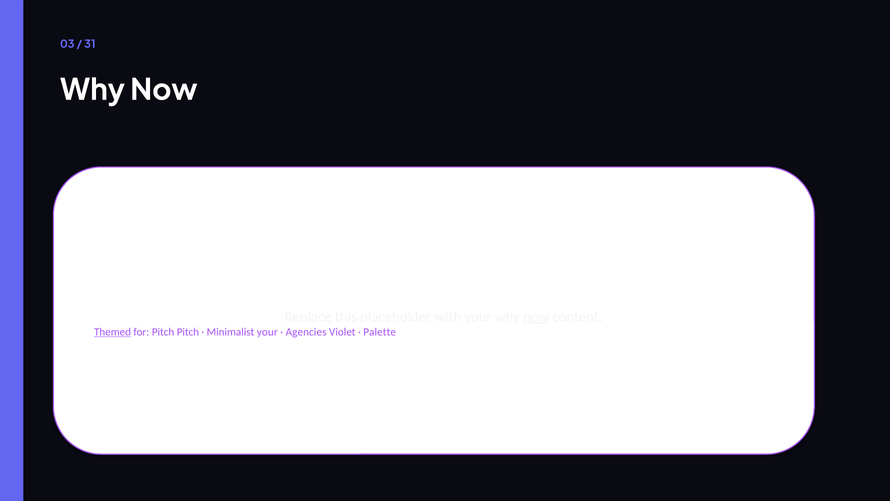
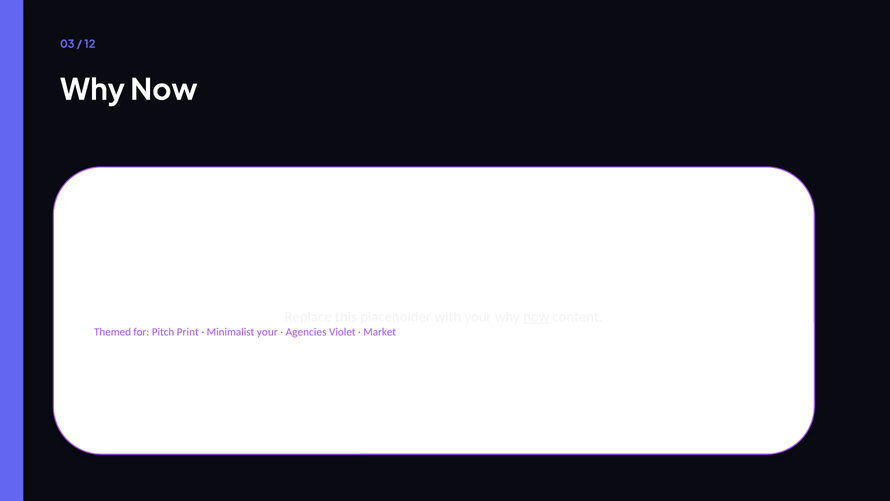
31: 31 -> 12 (90, 44)
Themed underline: present -> none (113, 332)
Pitch Pitch: Pitch -> Print (188, 332)
Palette: Palette -> Market (380, 332)
